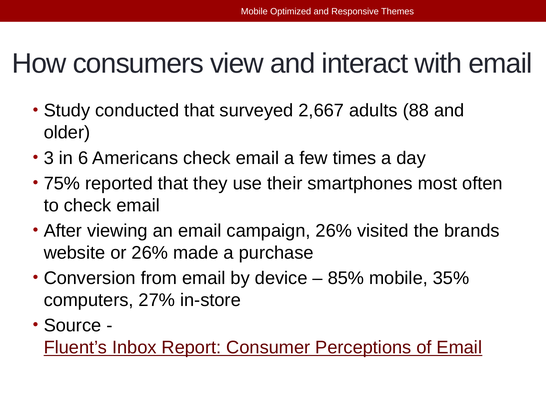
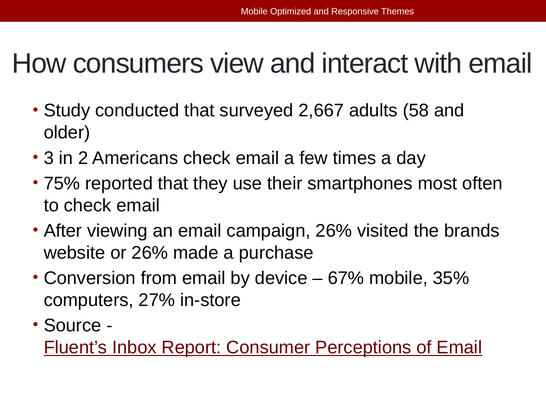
88: 88 -> 58 (416, 110)
6: 6 -> 2 (83, 158)
85%: 85% -> 67% (346, 278)
